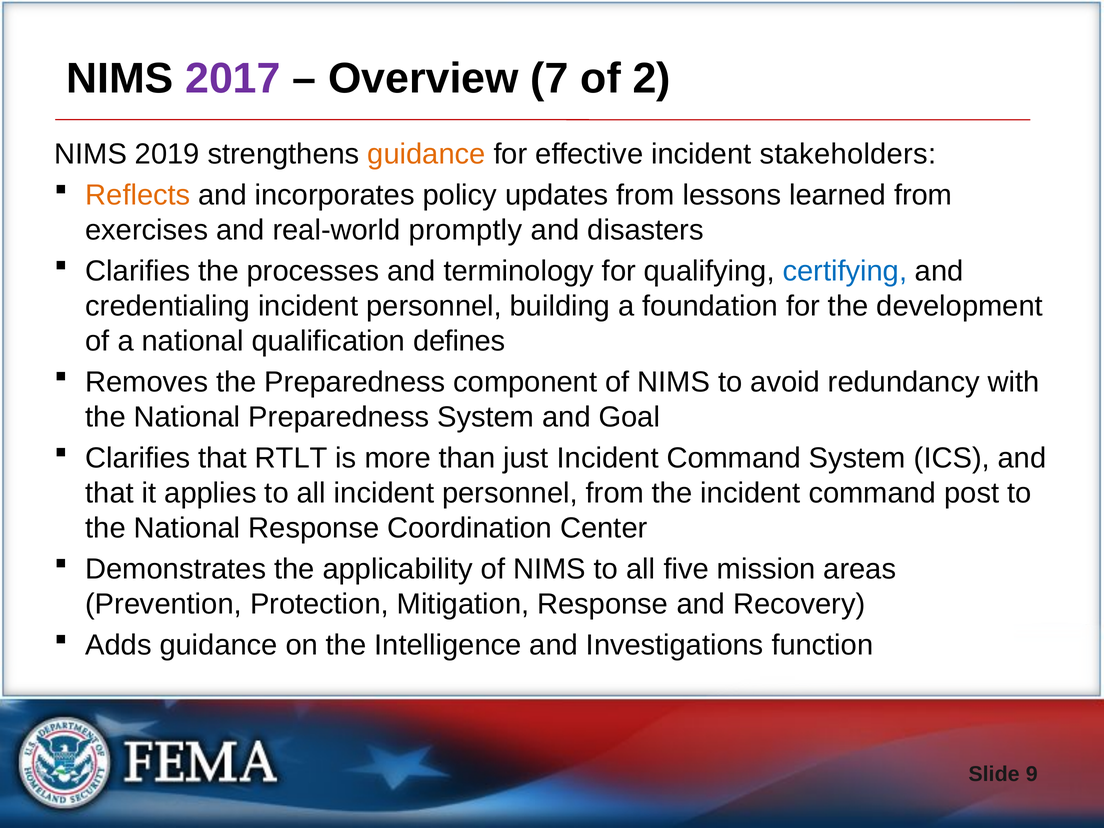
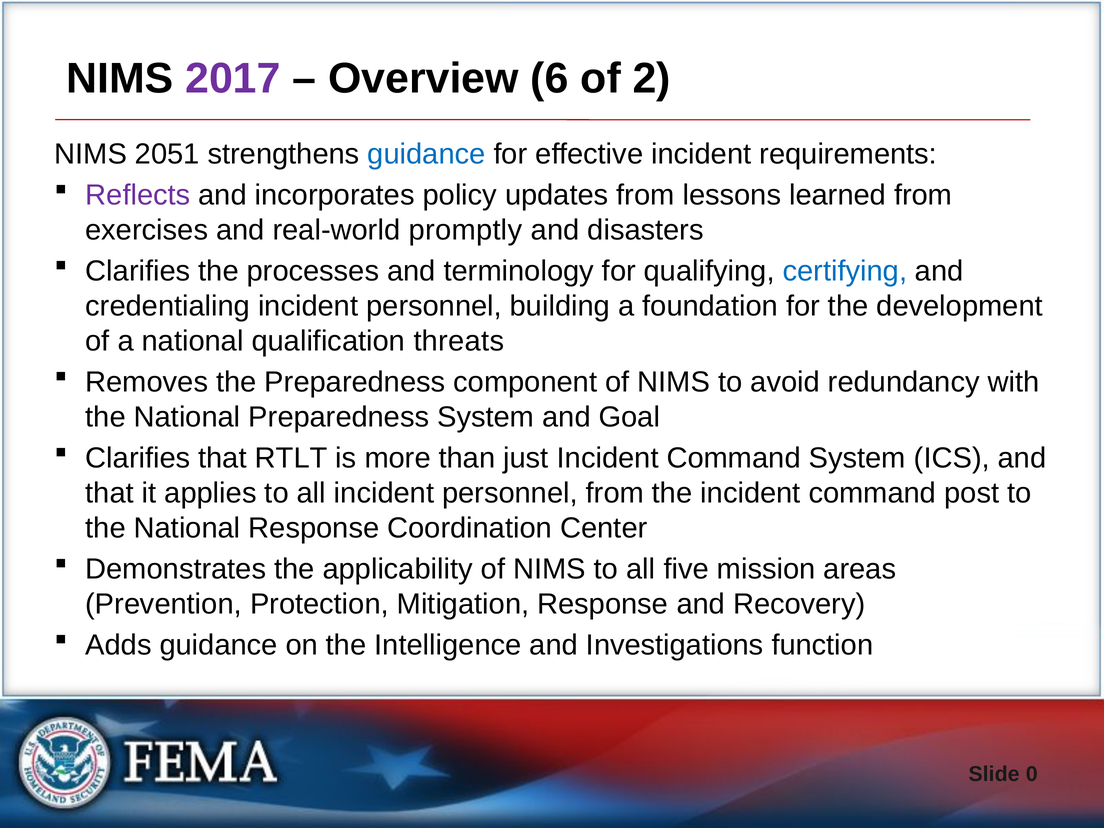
7: 7 -> 6 (549, 78)
2019: 2019 -> 2051 (167, 154)
guidance colour: orange -> blue (426, 154)
stakeholders: stakeholders -> requirements (848, 154)
Reflects colour: orange -> purple (138, 195)
defines: defines -> threats (459, 341)
9: 9 -> 0 (1032, 774)
